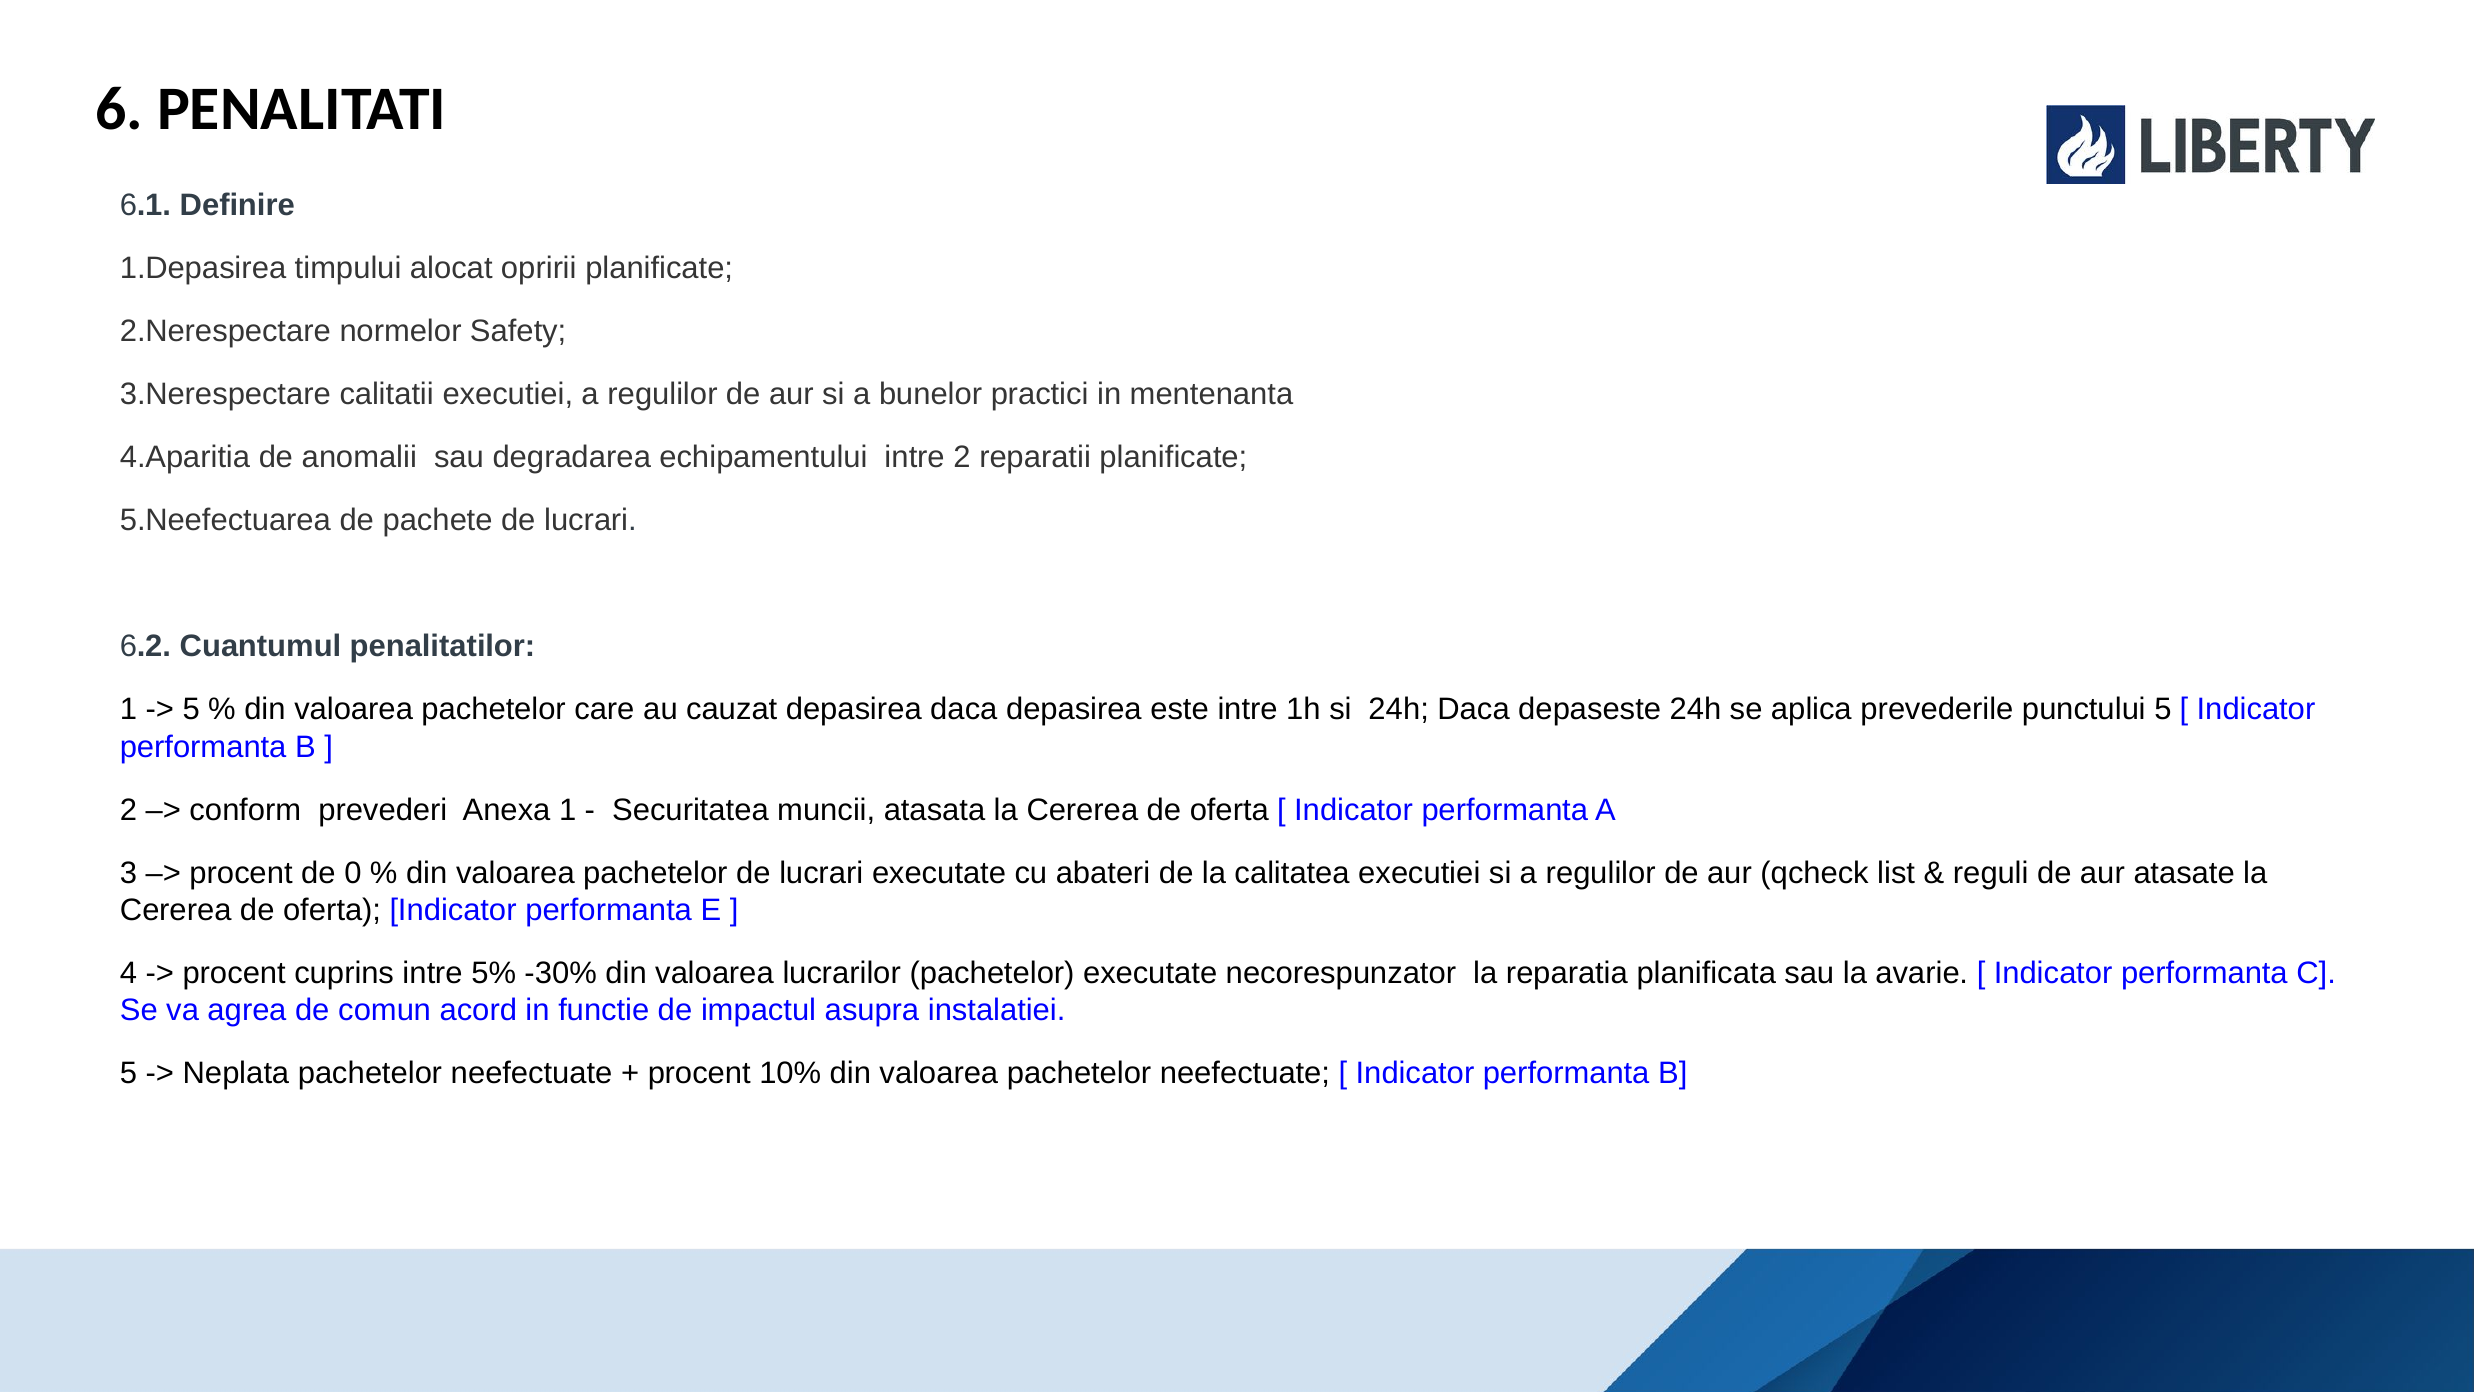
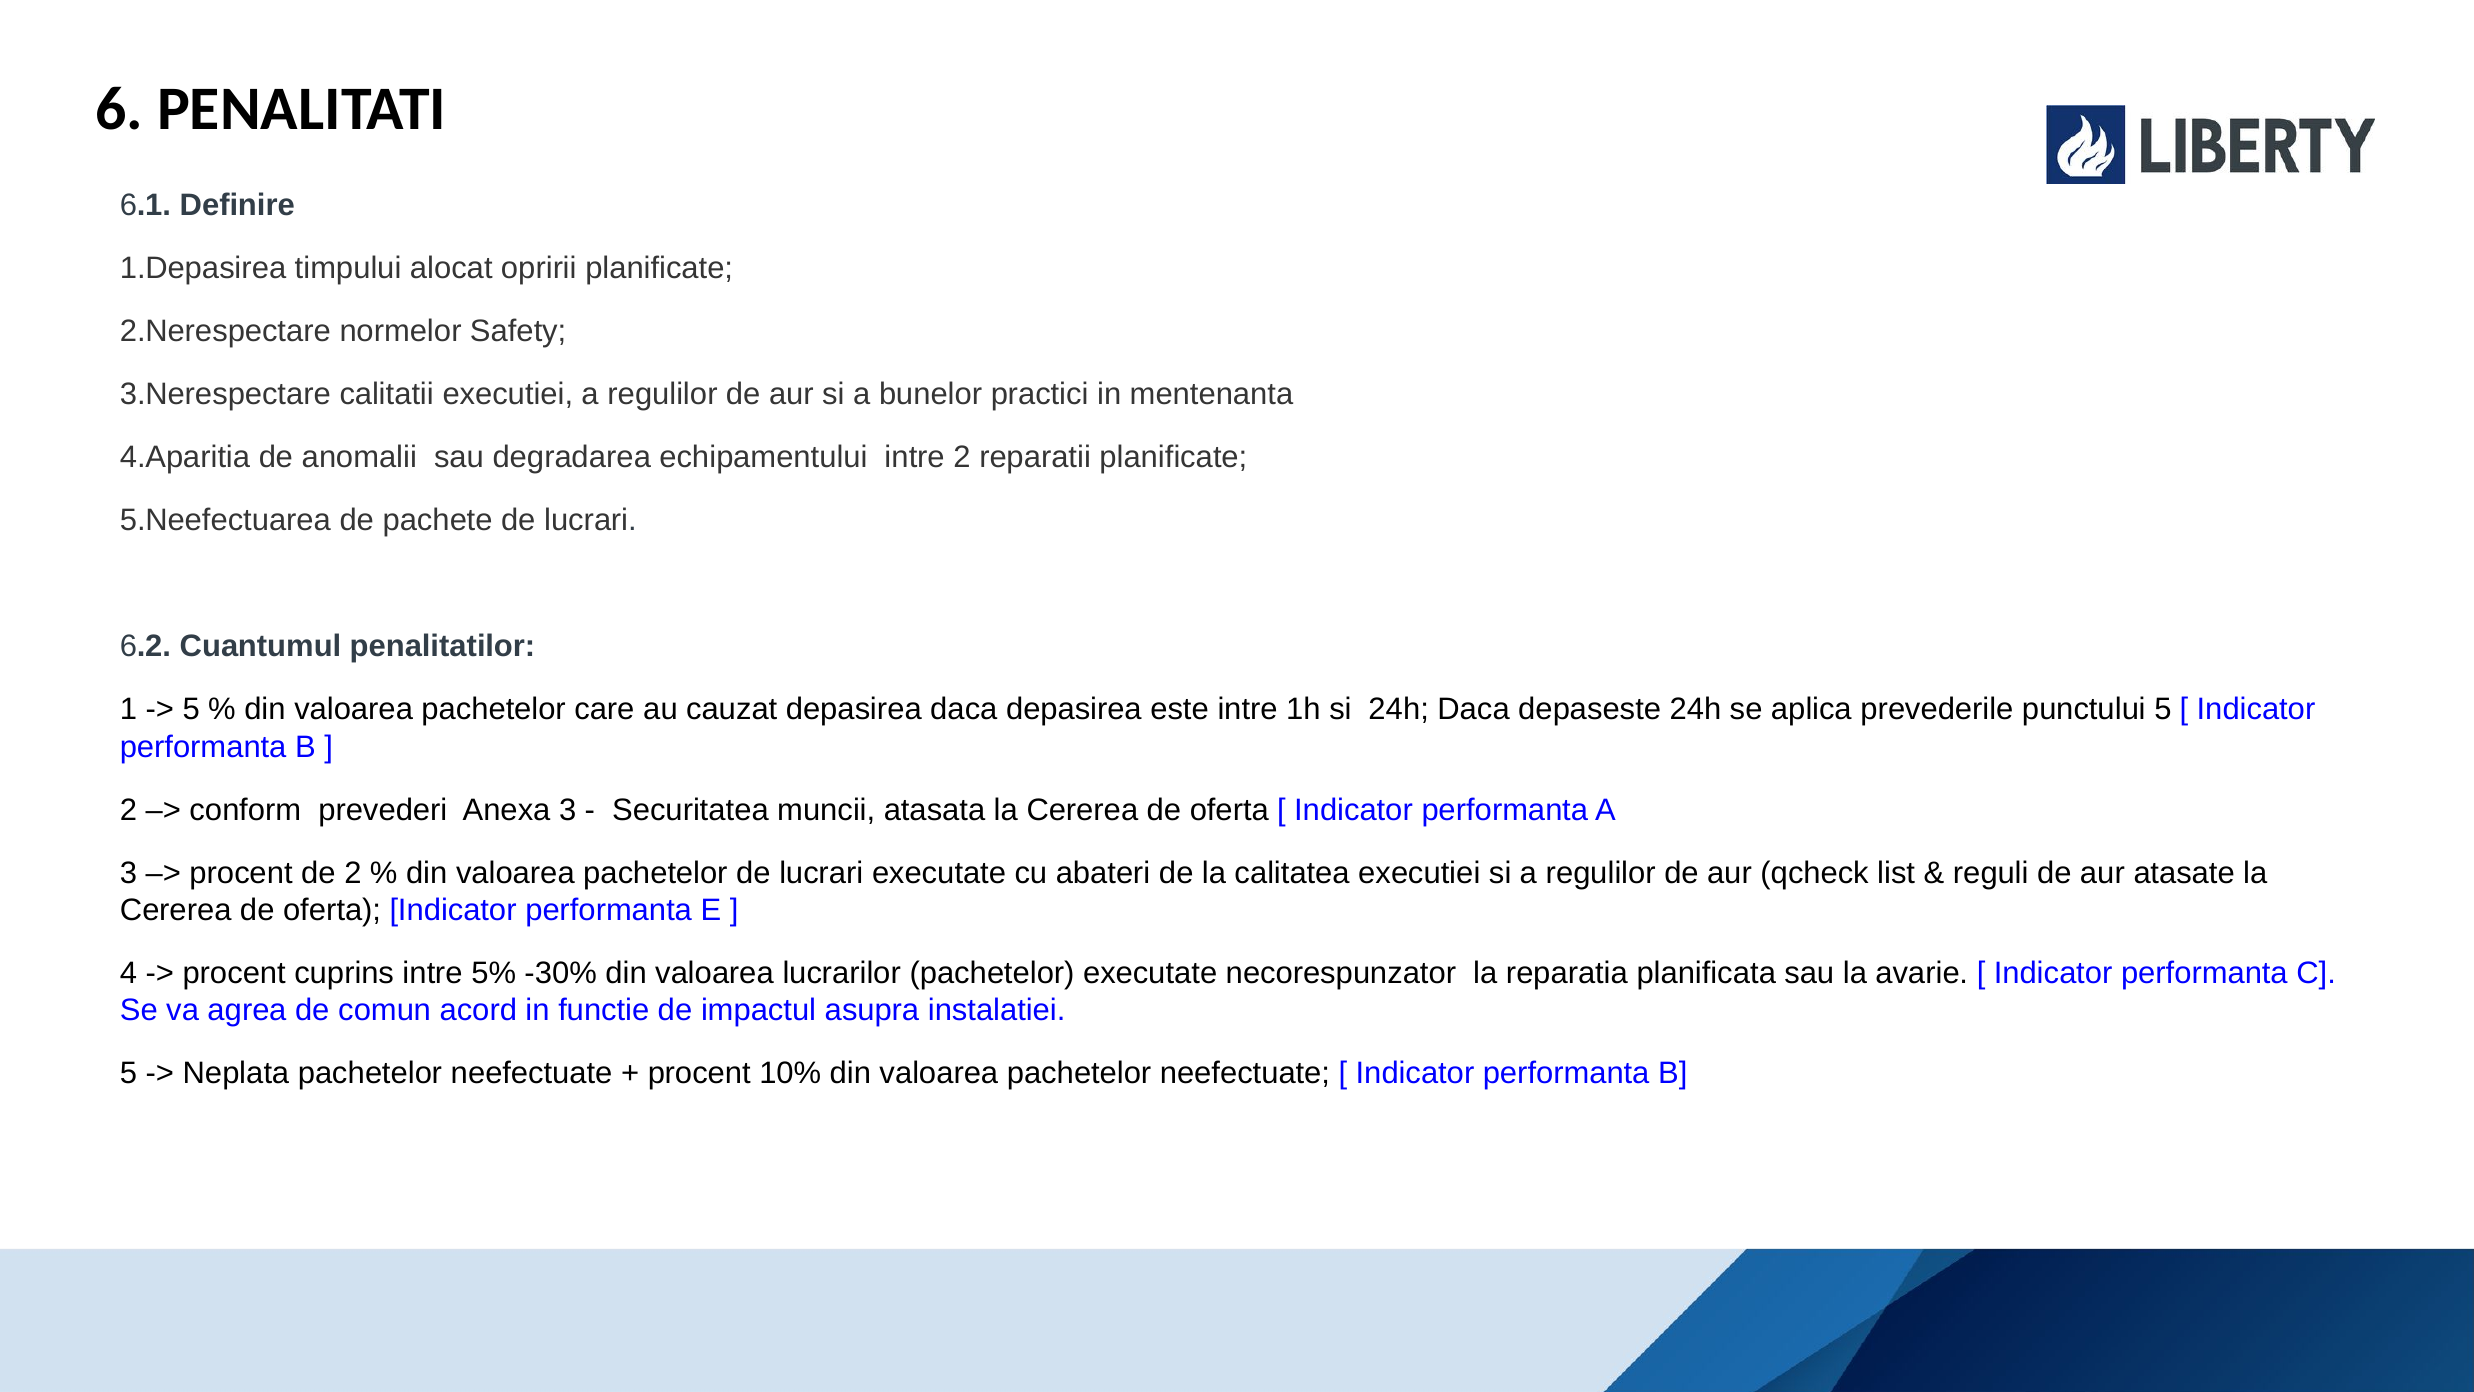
Anexa 1: 1 -> 3 (568, 810)
de 0: 0 -> 2 (353, 873)
